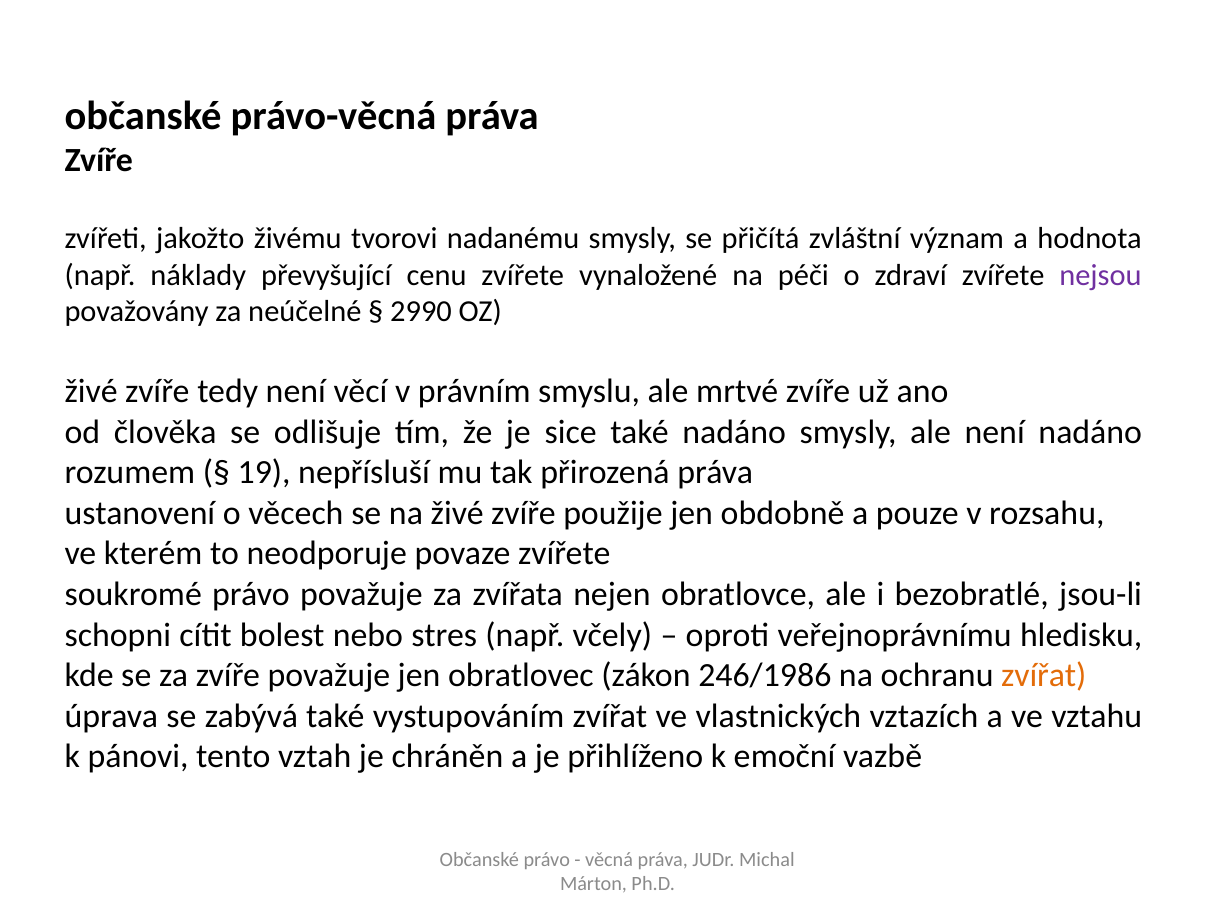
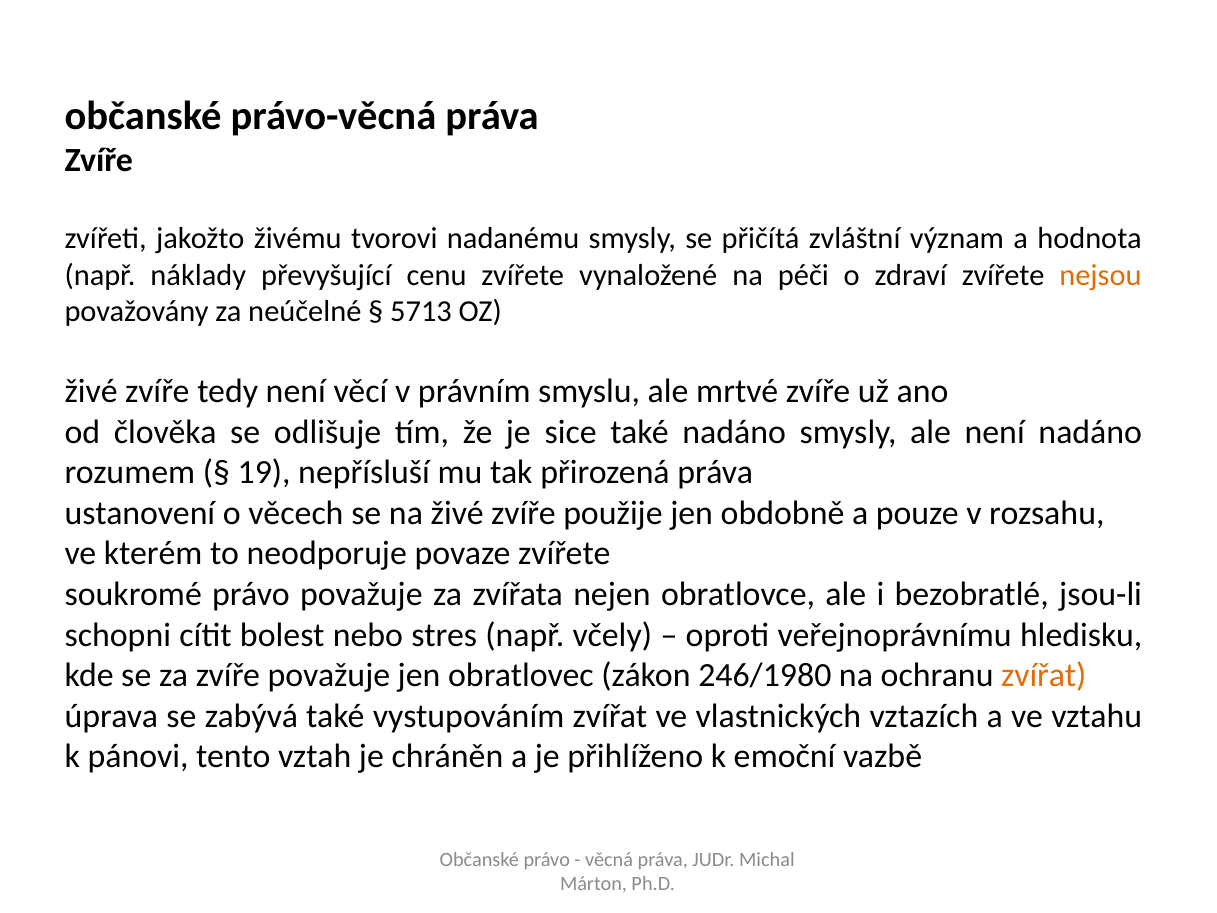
nejsou colour: purple -> orange (1100, 275)
2990: 2990 -> 5713 (421, 312)
246/1986: 246/1986 -> 246/1980 (765, 675)
